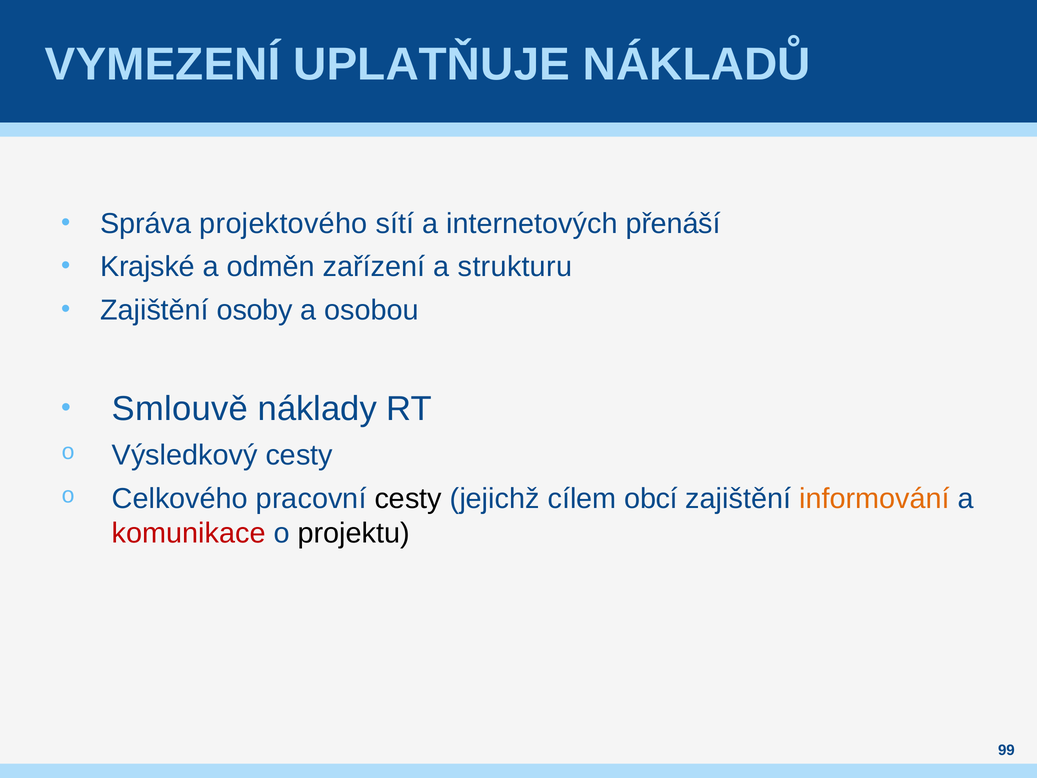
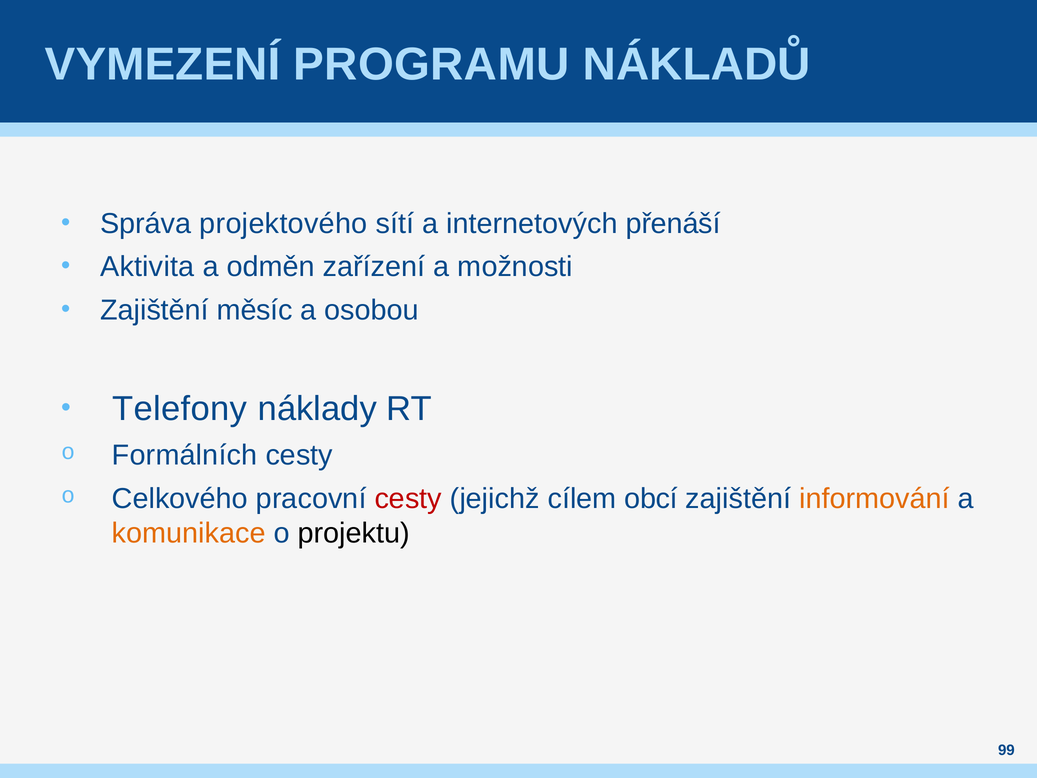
UPLATŇUJE: UPLATŇUJE -> PROGRAMU (431, 64)
Krajské: Krajské -> Aktivita (147, 267)
strukturu: strukturu -> možnosti (515, 267)
osoby: osoby -> měsíc (255, 310)
Smlouvě: Smlouvě -> Telefony (180, 409)
Výsledkový: Výsledkový -> Formálních (185, 455)
cesty colour: black -> red (408, 498)
komunikace colour: red -> orange (189, 533)
